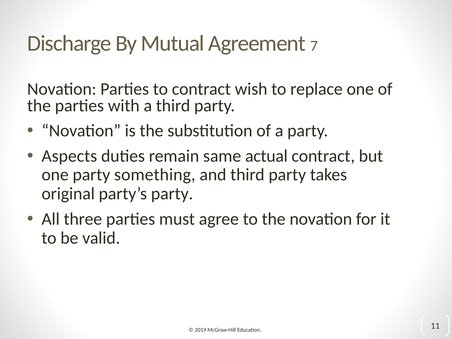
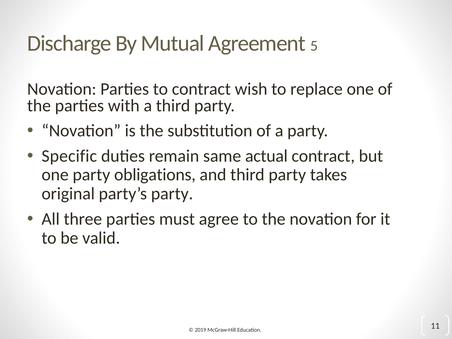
7: 7 -> 5 (314, 46)
Aspects: Aspects -> Specific (69, 156)
something: something -> obligations (155, 175)
